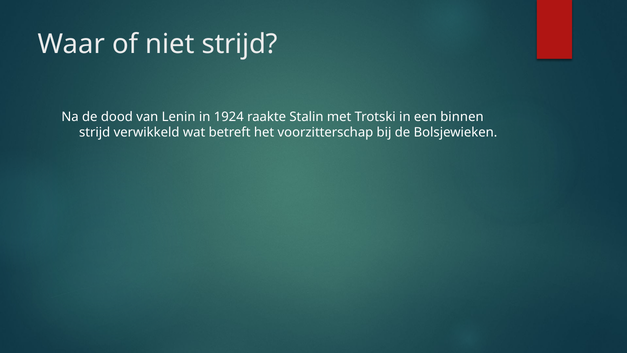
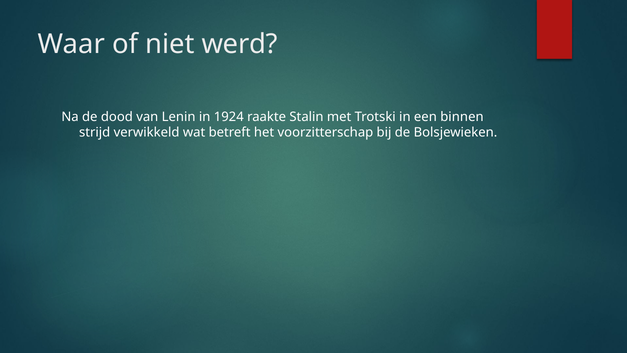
niet strijd: strijd -> werd (240, 44)
